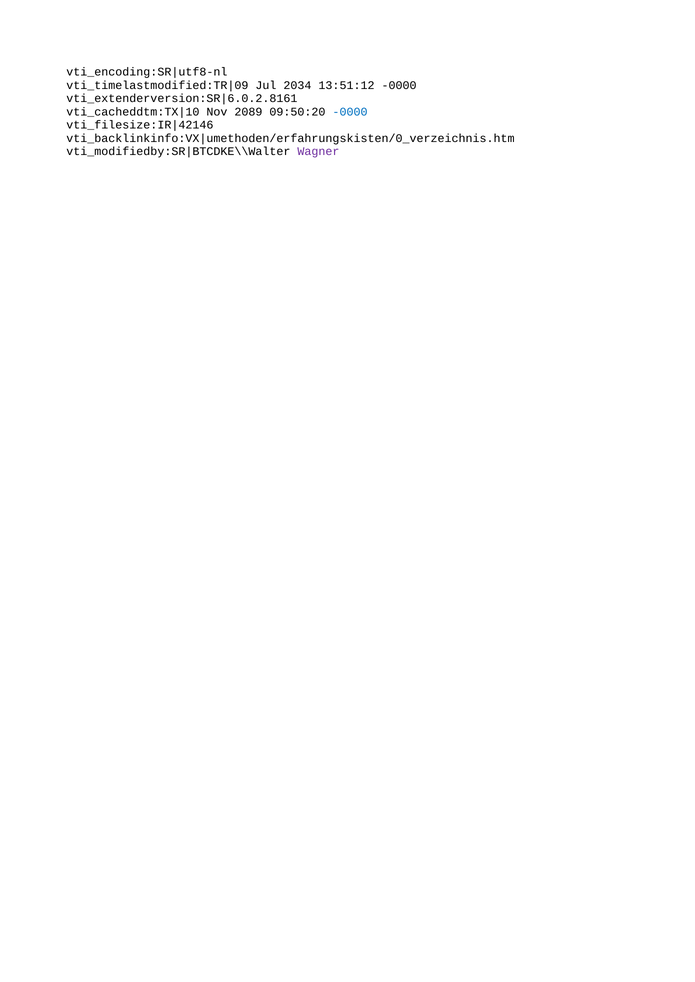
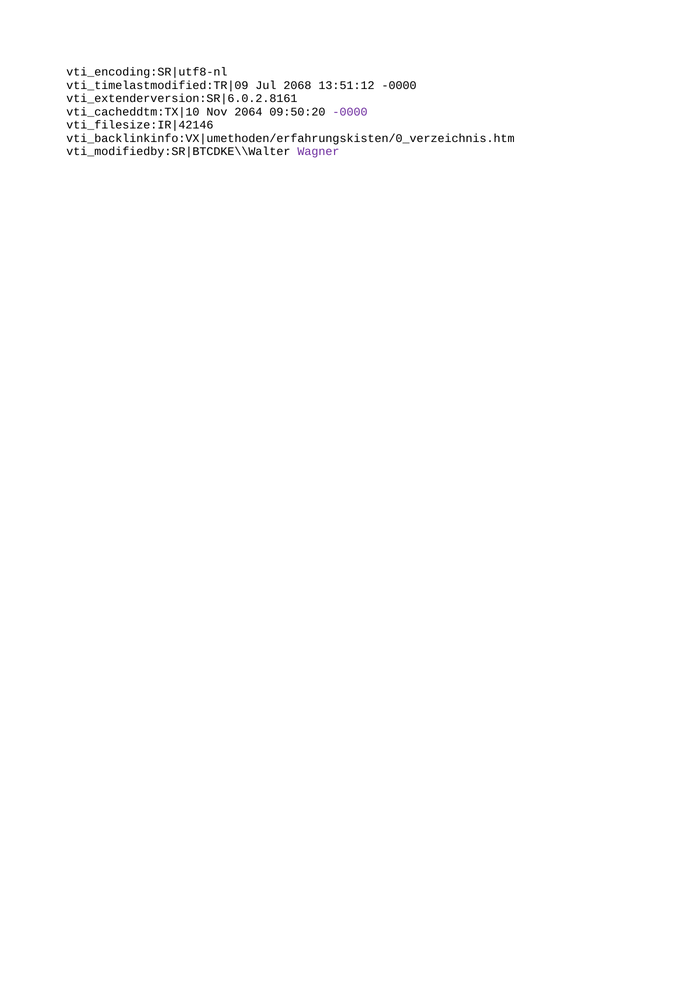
2034: 2034 -> 2068 (297, 85)
2089: 2089 -> 2064 (248, 112)
-0000 colour: blue -> purple (350, 112)
